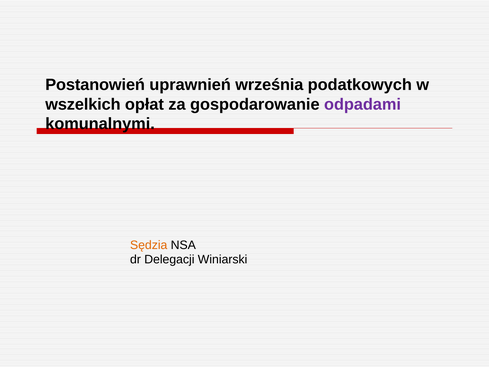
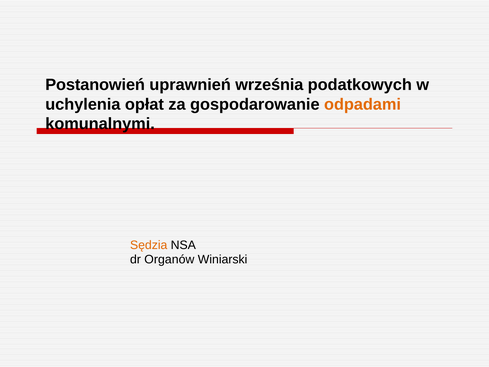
wszelkich: wszelkich -> uchylenia (83, 104)
odpadami colour: purple -> orange (363, 104)
Delegacji: Delegacji -> Organów (169, 259)
